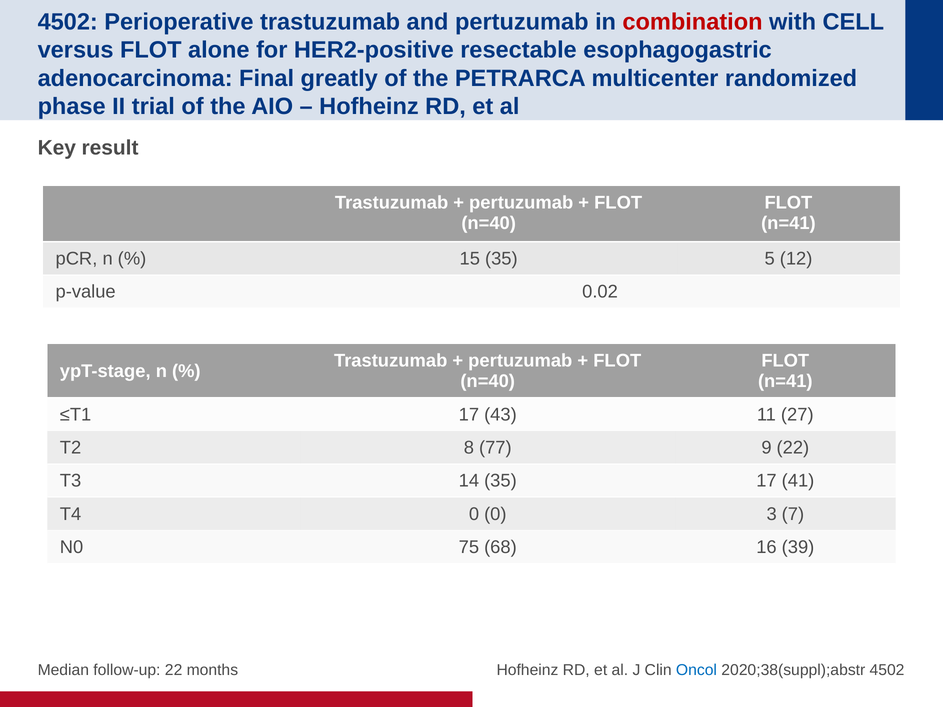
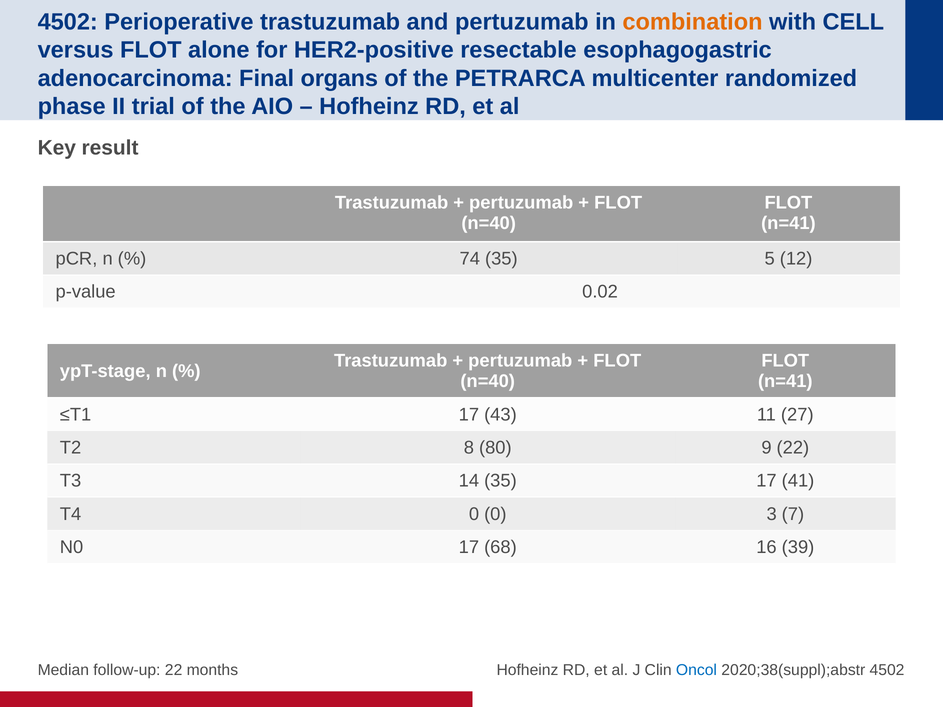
combination colour: red -> orange (693, 22)
greatly: greatly -> organs (339, 78)
15: 15 -> 74 (470, 259)
77: 77 -> 80 (495, 448)
N0 75: 75 -> 17 (469, 547)
